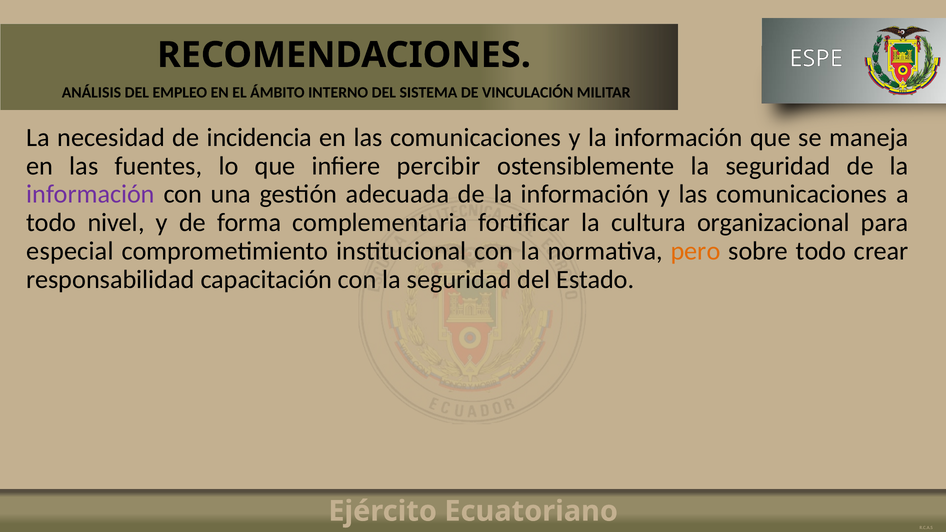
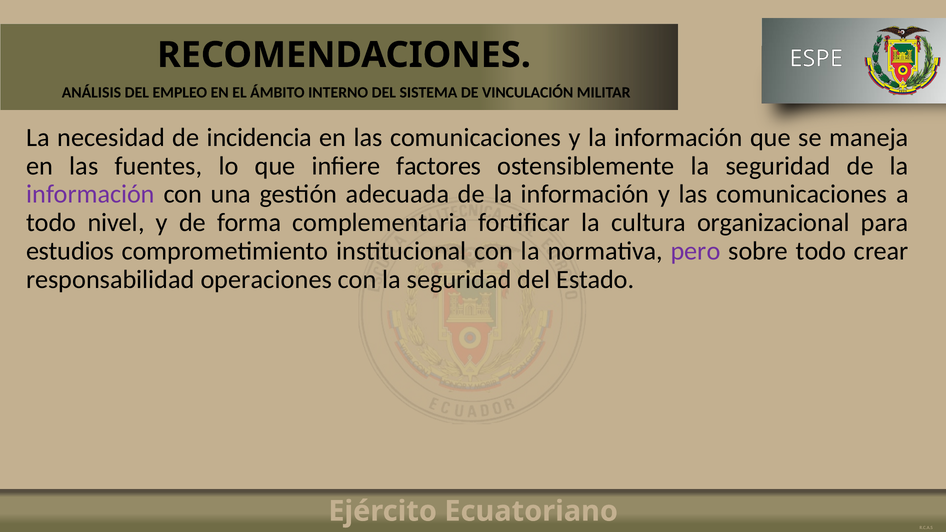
percibir: percibir -> factores (439, 166)
especial: especial -> estudios (70, 251)
pero colour: orange -> purple (696, 251)
capacitación: capacitación -> operaciones (266, 280)
